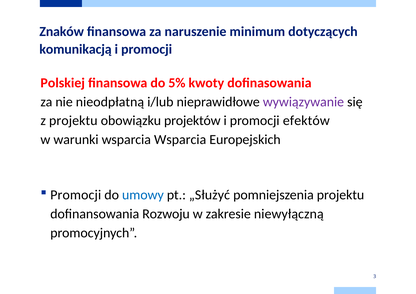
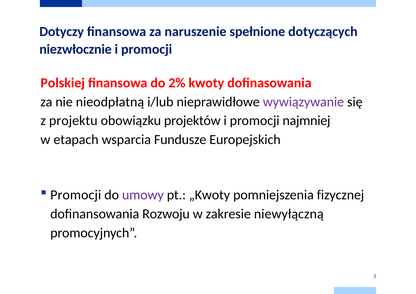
Znaków: Znaków -> Dotyczy (62, 31)
minimum: minimum -> spełnione (257, 31)
komunikacją: komunikacją -> niezwłocznie (75, 49)
5%: 5% -> 2% (177, 83)
efektów: efektów -> najmniej (306, 121)
warunki: warunki -> etapach (76, 140)
wsparcia Wsparcia: Wsparcia -> Fundusze (180, 140)
umowy colour: blue -> purple (143, 195)
„Służyć: „Służyć -> „Kwoty (210, 195)
pomniejszenia projektu: projektu -> fizycznej (341, 195)
